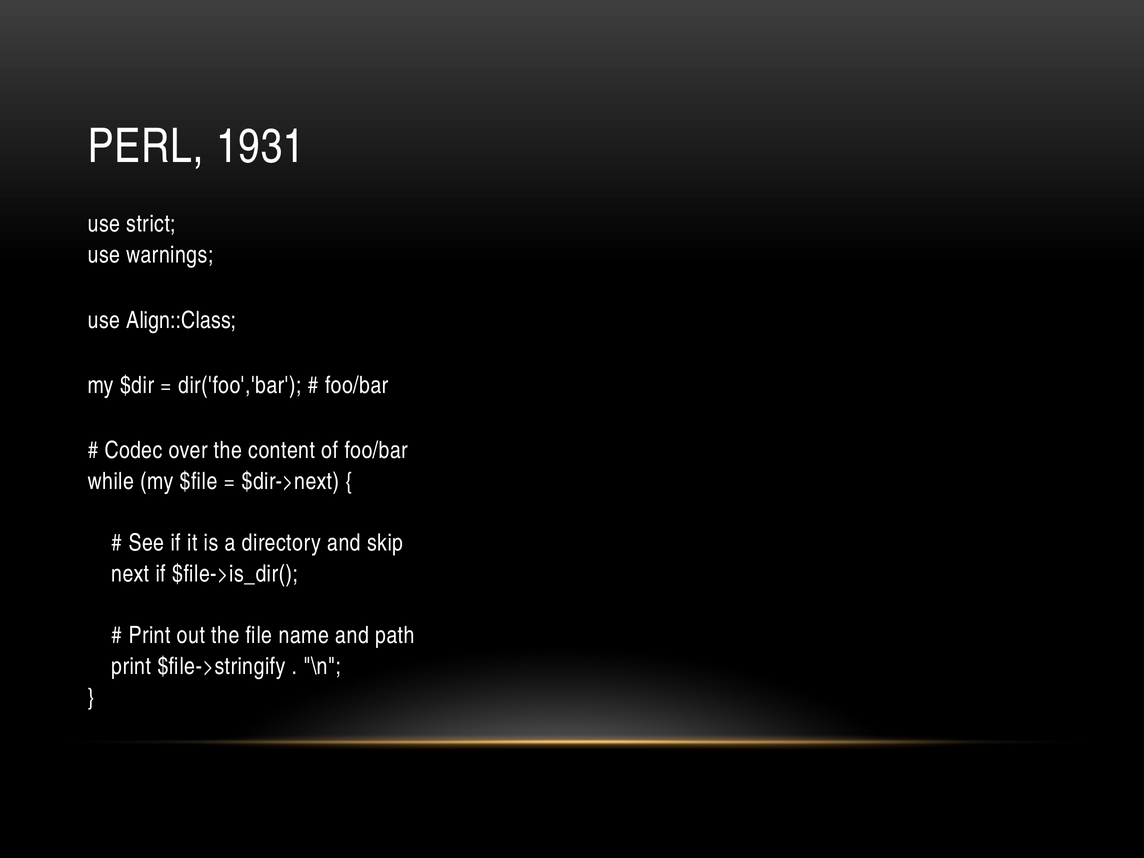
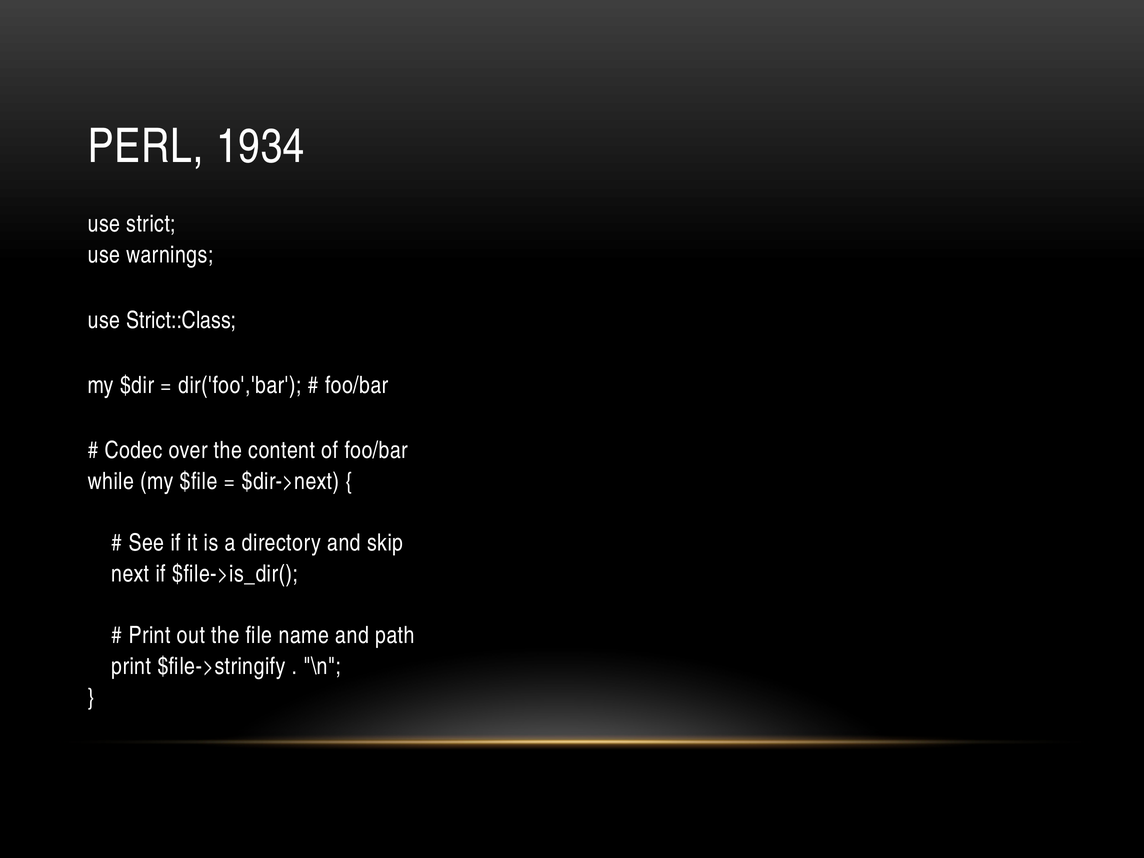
1931: 1931 -> 1934 (260, 146)
Align::Class: Align::Class -> Strict::Class (181, 320)
